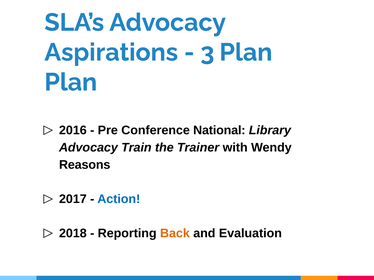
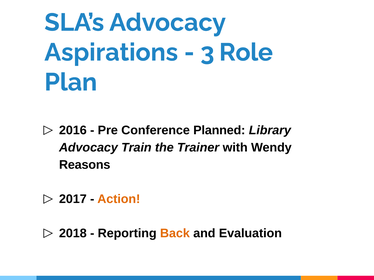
3 Plan: Plan -> Role (246, 52)
National: National -> Planned (219, 131)
Action colour: blue -> orange (119, 199)
